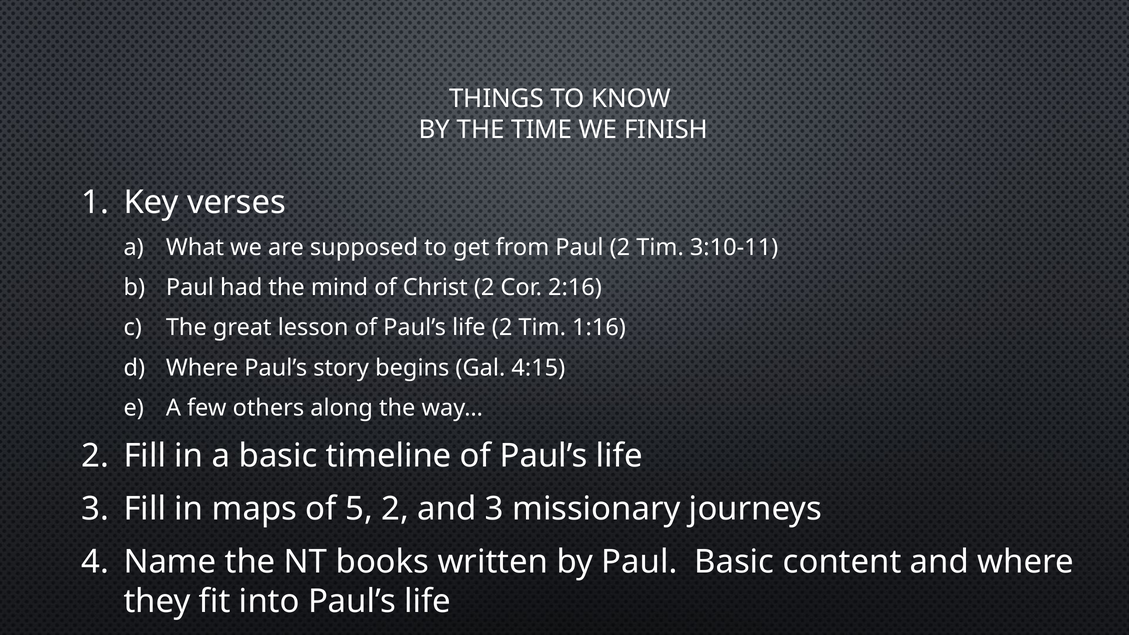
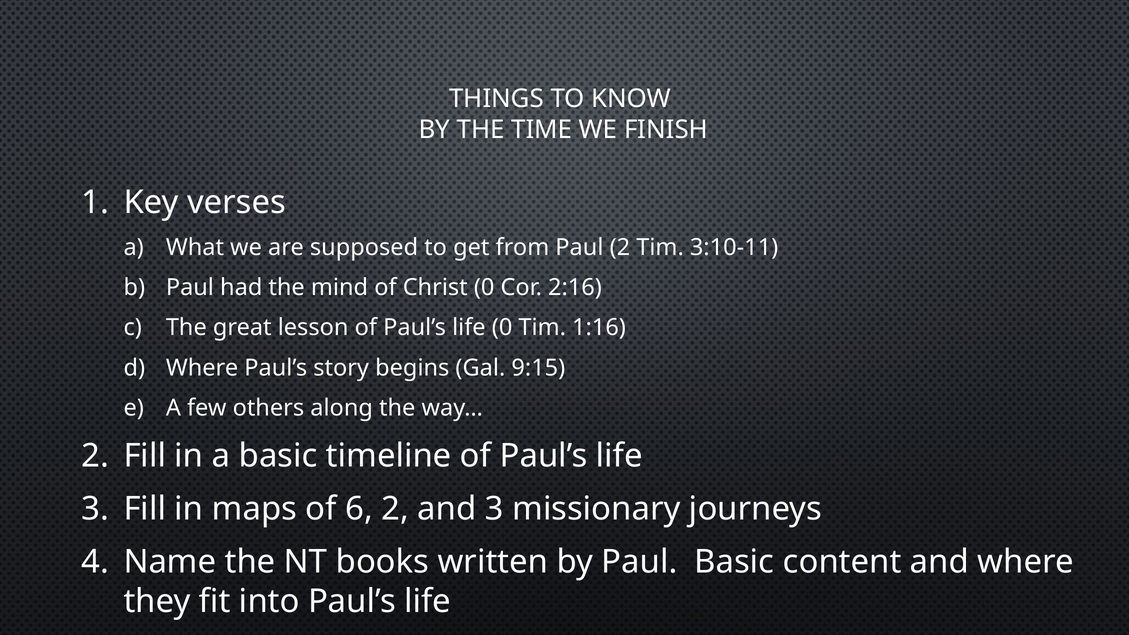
Christ 2: 2 -> 0 (484, 288)
life 2: 2 -> 0 (502, 328)
4:15: 4:15 -> 9:15 (538, 368)
5: 5 -> 6 (359, 509)
